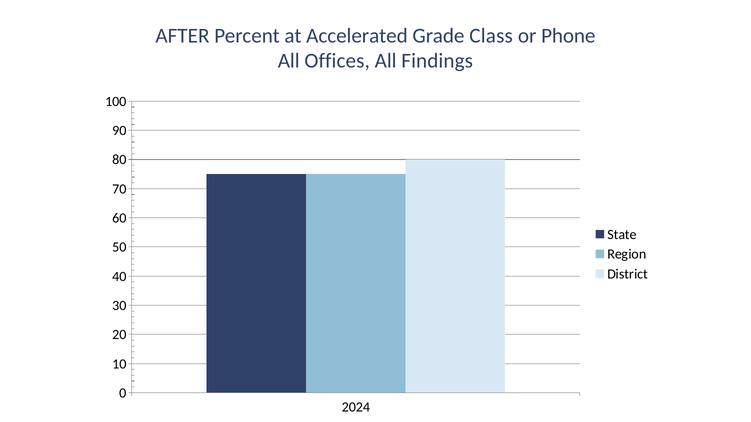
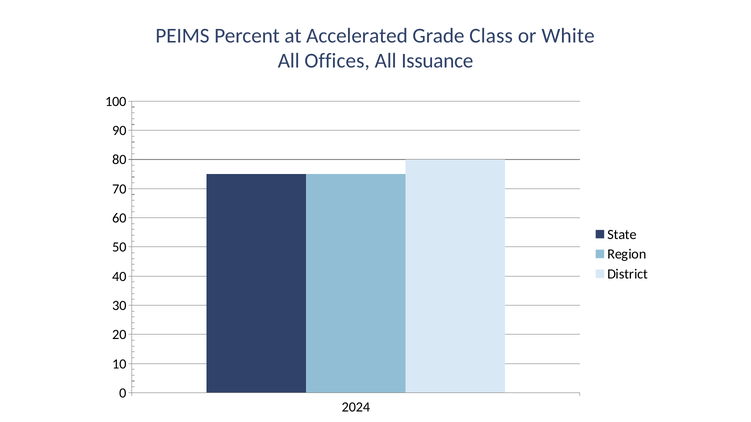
AFTER: AFTER -> PEIMS (182, 36)
Phone: Phone -> White (568, 36)
Findings: Findings -> Issuance (437, 61)
